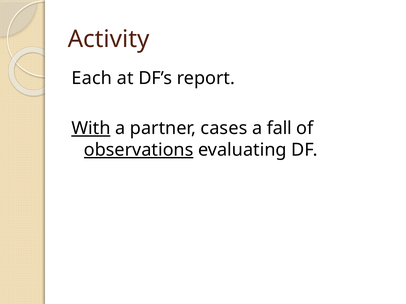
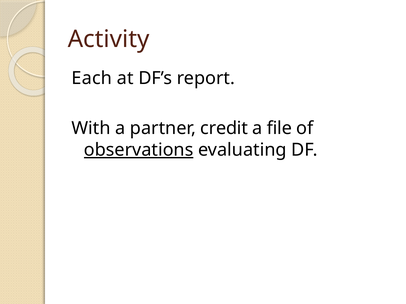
With underline: present -> none (91, 128)
cases: cases -> credit (224, 128)
fall: fall -> file (279, 128)
